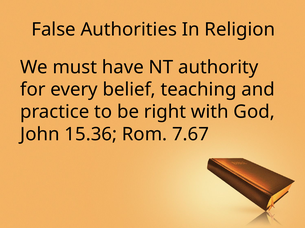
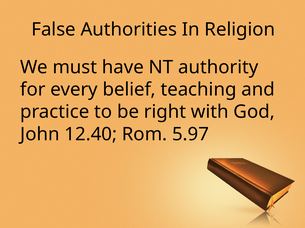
15.36: 15.36 -> 12.40 (91, 135)
7.67: 7.67 -> 5.97 (191, 135)
